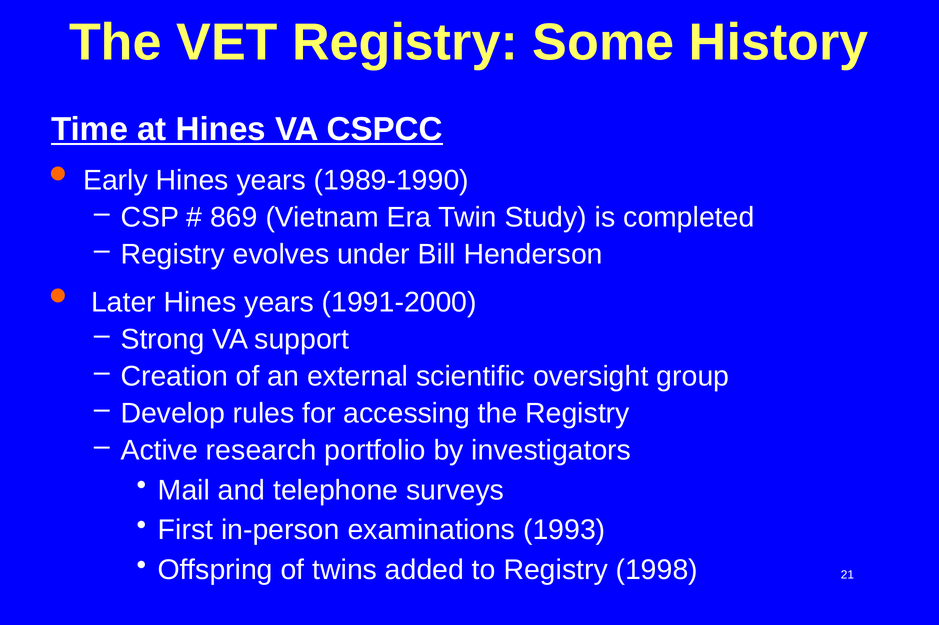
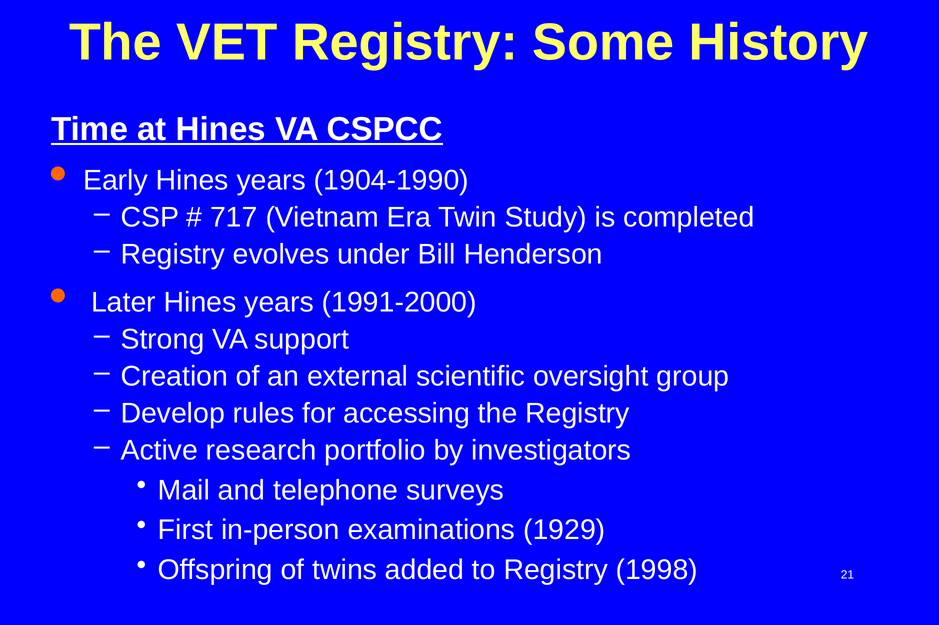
1989-1990: 1989-1990 -> 1904-1990 (391, 181)
869: 869 -> 717 (234, 218)
1993: 1993 -> 1929 (564, 531)
